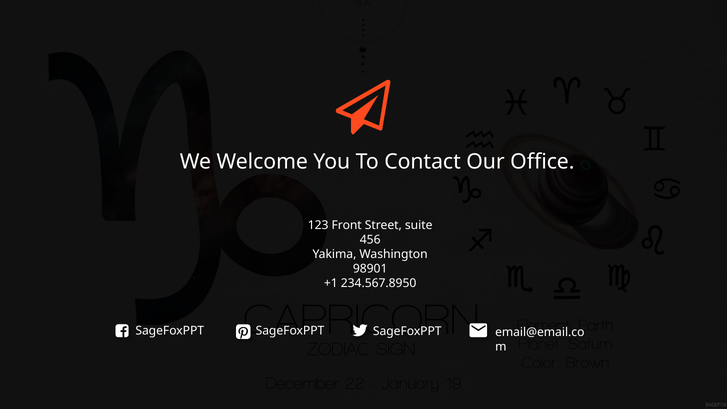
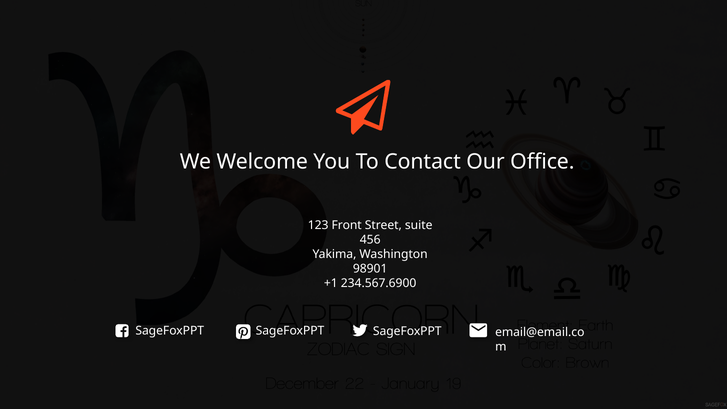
234.567.8950: 234.567.8950 -> 234.567.6900 (379, 283)
